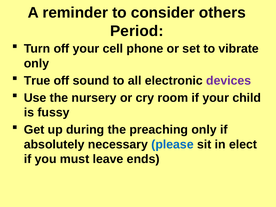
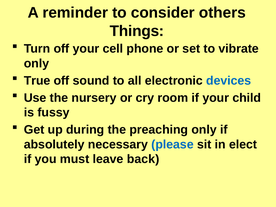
Period: Period -> Things (137, 31)
devices colour: purple -> blue (229, 81)
ends: ends -> back (143, 159)
